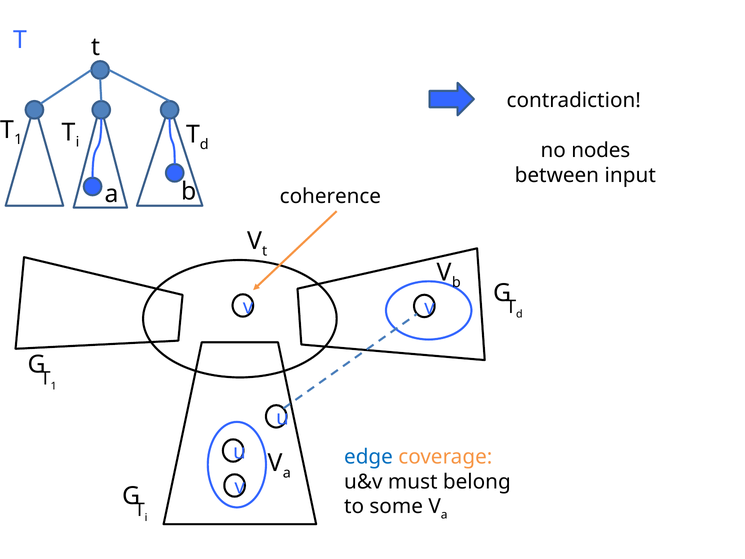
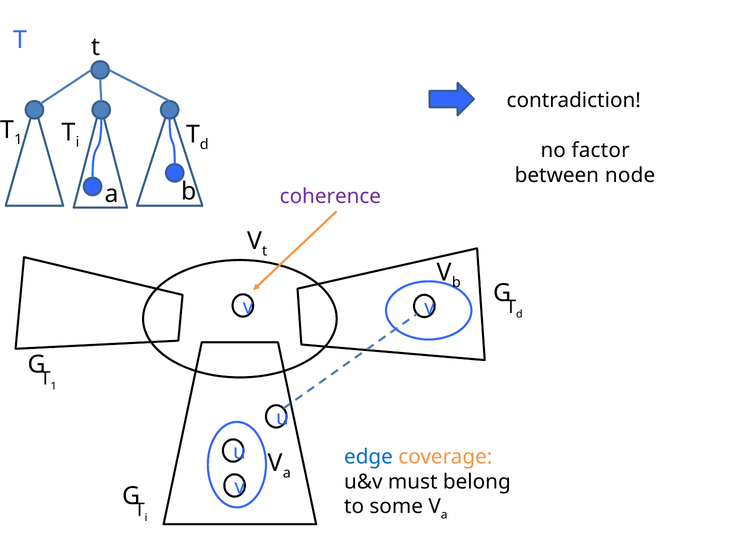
nodes: nodes -> factor (601, 151)
input: input -> node (630, 175)
coherence colour: black -> purple (330, 196)
